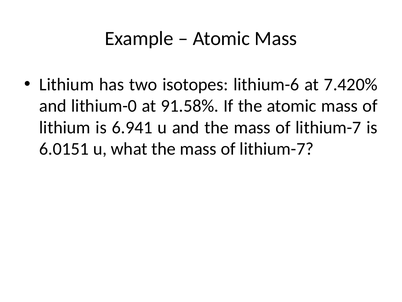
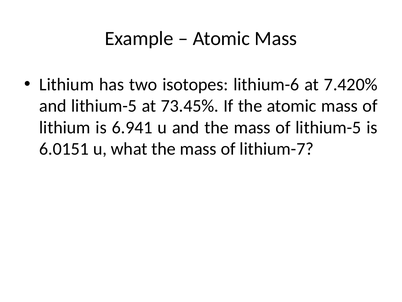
and lithium-0: lithium-0 -> lithium-5 (104, 106)
91.58%: 91.58% -> 73.45% (190, 106)
lithium-7: lithium-7 -> lithium-5 (328, 127)
